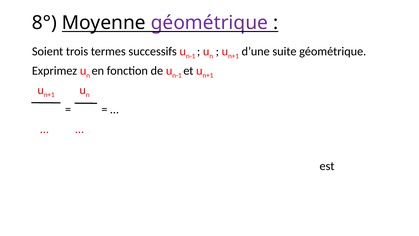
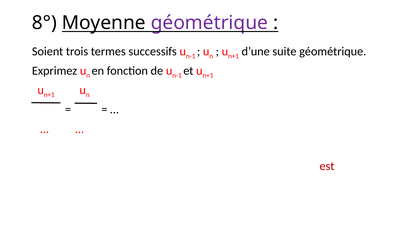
est colour: black -> red (327, 166)
